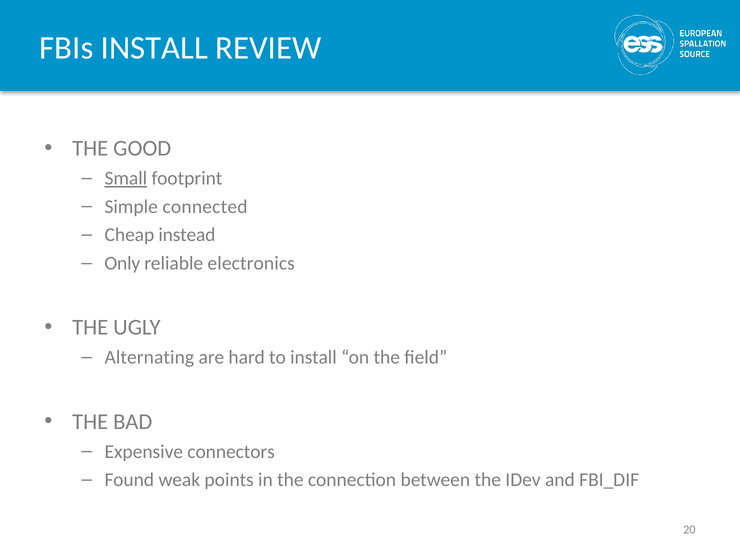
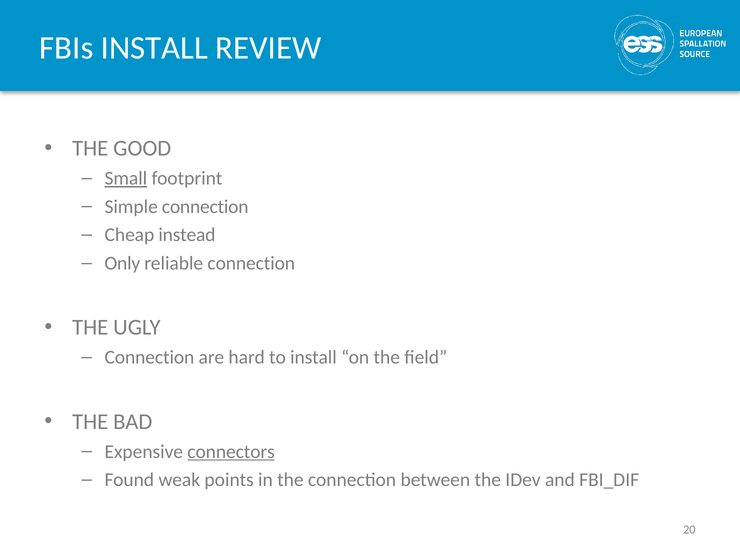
Simple connected: connected -> connection (205, 207)
reliable electronics: electronics -> connection (251, 263)
Alternating: Alternating -> Connection (149, 357)
connectors underline: none -> present (231, 452)
